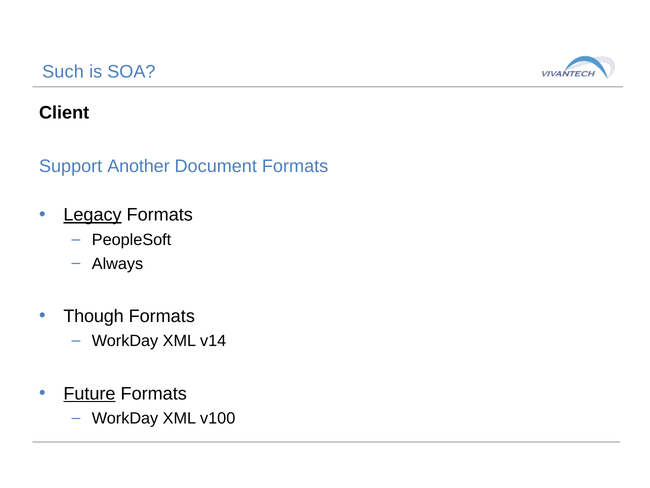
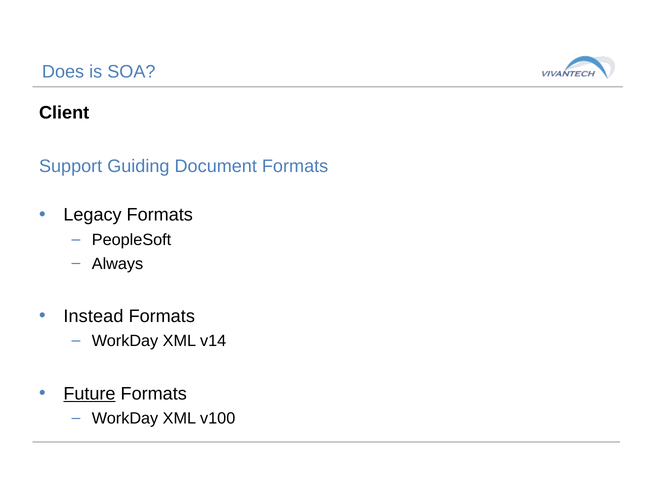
Such: Such -> Does (63, 72)
Another: Another -> Guiding (138, 166)
Legacy underline: present -> none (93, 215)
Though: Though -> Instead (93, 316)
